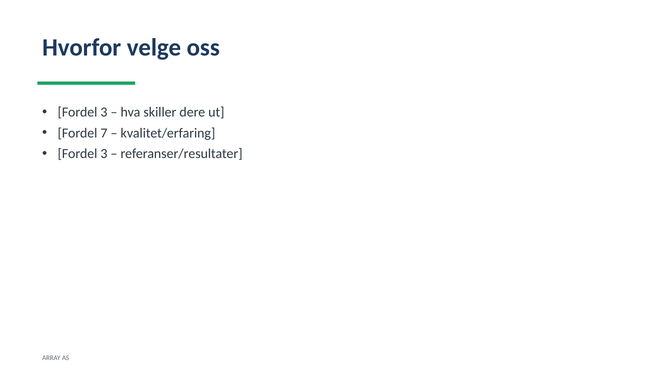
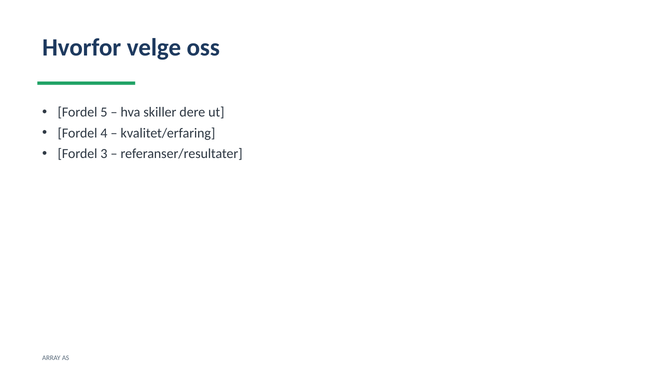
3: 3 -> 5 (104, 112)
7: 7 -> 4 (104, 133)
